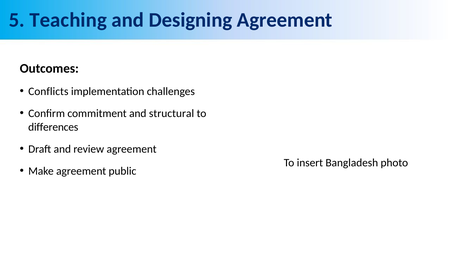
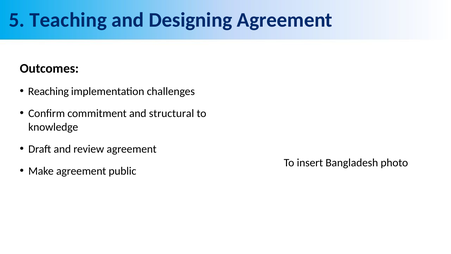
Conflicts: Conflicts -> Reaching (48, 91)
differences: differences -> knowledge (53, 127)
